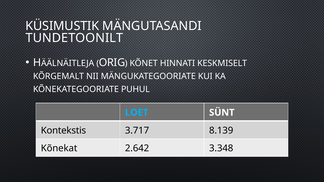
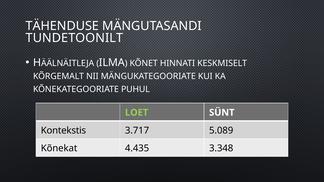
KÜSIMUSTIK: KÜSIMUSTIK -> TÄHENDUSE (62, 26)
ORIG: ORIG -> ILMA (112, 63)
LOET colour: light blue -> light green (137, 113)
8.139: 8.139 -> 5.089 (221, 131)
2.642: 2.642 -> 4.435 (137, 148)
